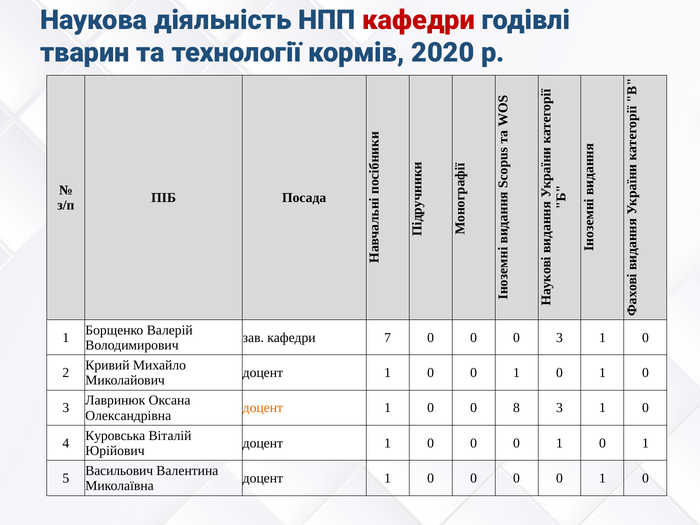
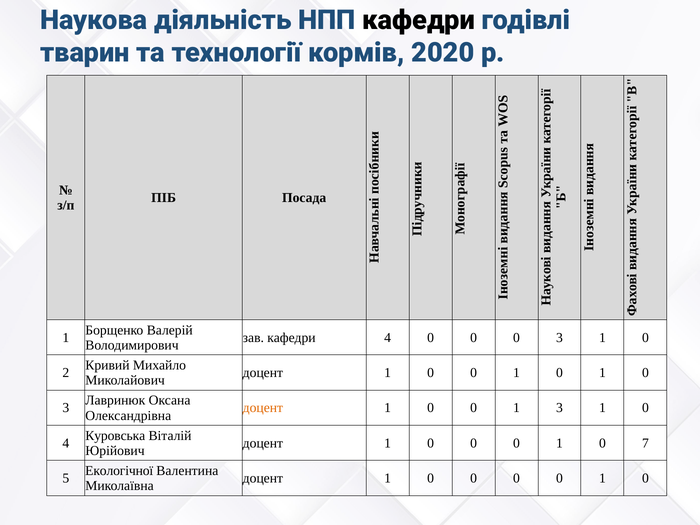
кафедри colour: red -> black (419, 20)
кафедри 7: 7 -> 4 (388, 338)
8: 8 -> 1 (517, 408)
1: 1 -> 7 (645, 443)
Васильович: Васильович -> Екологічної (119, 471)
